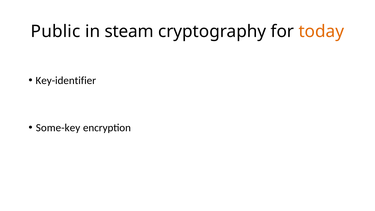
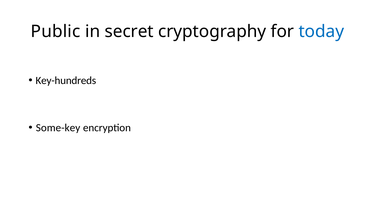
steam: steam -> secret (129, 32)
today colour: orange -> blue (321, 32)
Key-identifier: Key-identifier -> Key-hundreds (66, 80)
